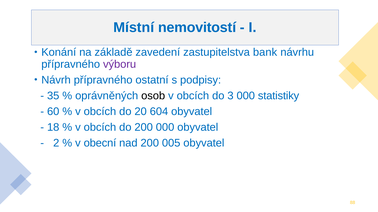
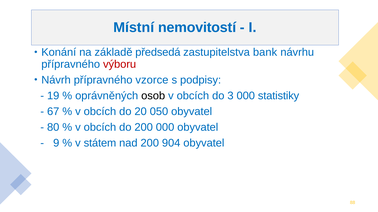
zavedení: zavedení -> předsedá (158, 52)
výboru colour: purple -> red (120, 64)
ostatní: ostatní -> vzorce (152, 80)
35: 35 -> 19 (53, 96)
60: 60 -> 67 (53, 112)
604: 604 -> 050 (159, 112)
18: 18 -> 80 (53, 128)
2: 2 -> 9 (56, 144)
obecní: obecní -> státem (100, 144)
005: 005 -> 904 (171, 144)
